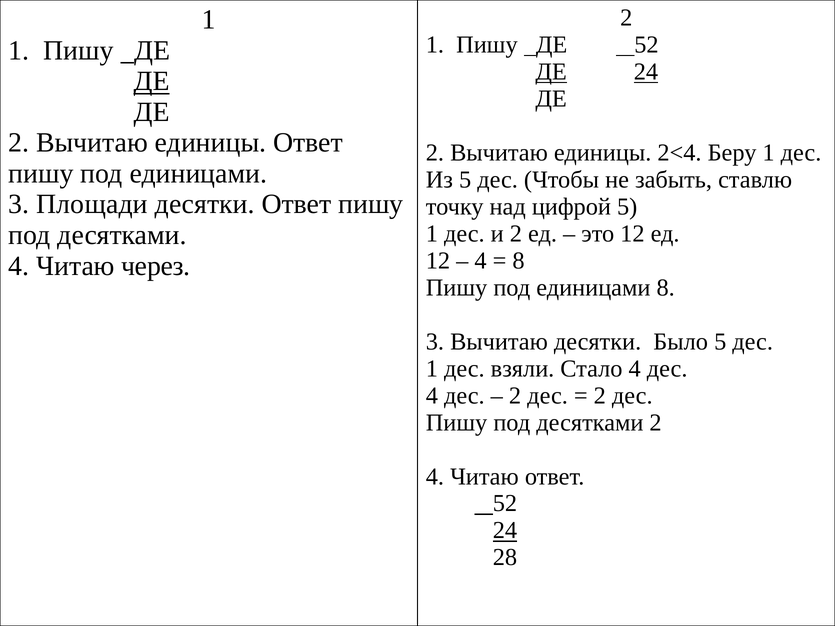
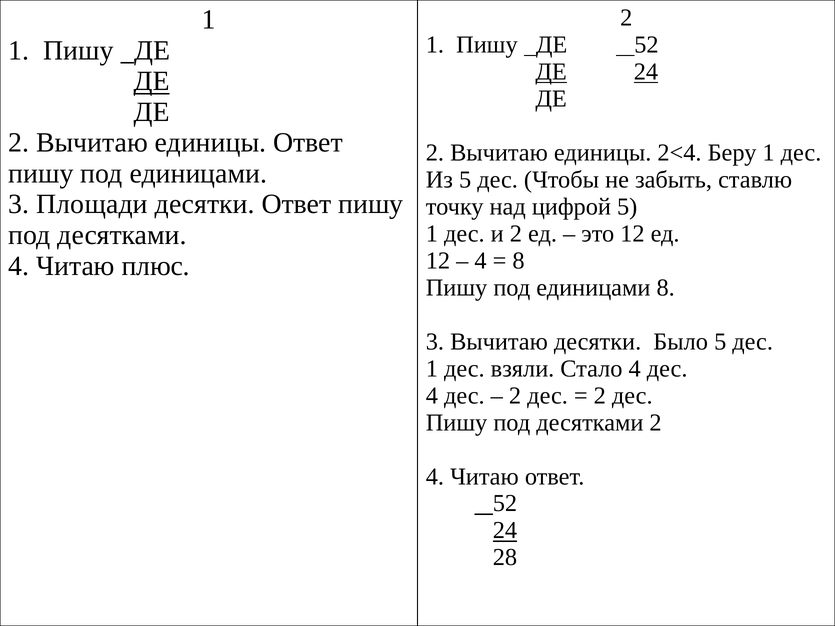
через: через -> плюс (156, 266)
